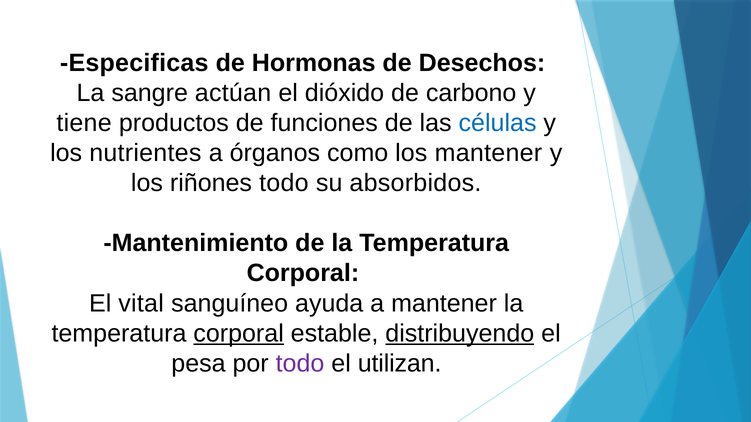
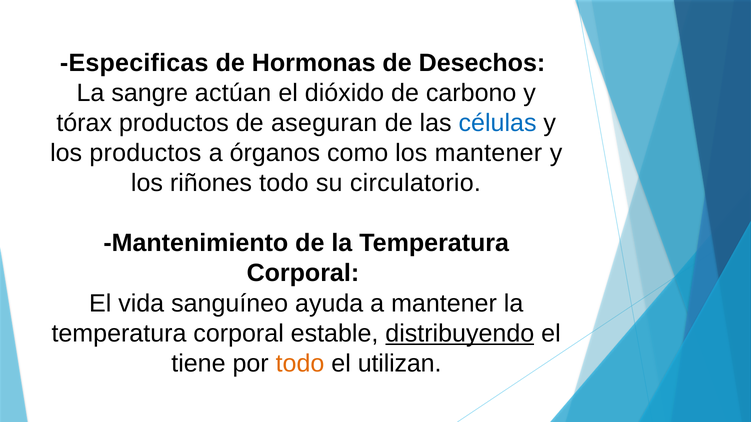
tiene: tiene -> tórax (84, 123)
funciones: funciones -> aseguran (324, 123)
los nutrientes: nutrientes -> productos (145, 153)
absorbidos: absorbidos -> circulatorio (415, 183)
vital: vital -> vida (141, 304)
corporal underline: present -> none (239, 334)
pesa: pesa -> tiene (198, 364)
todo colour: purple -> orange (300, 364)
